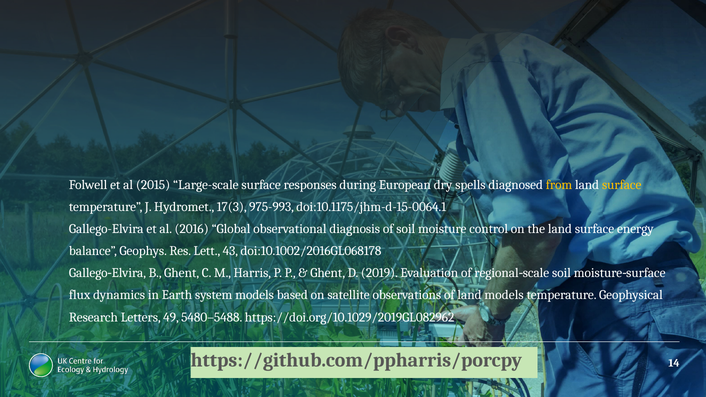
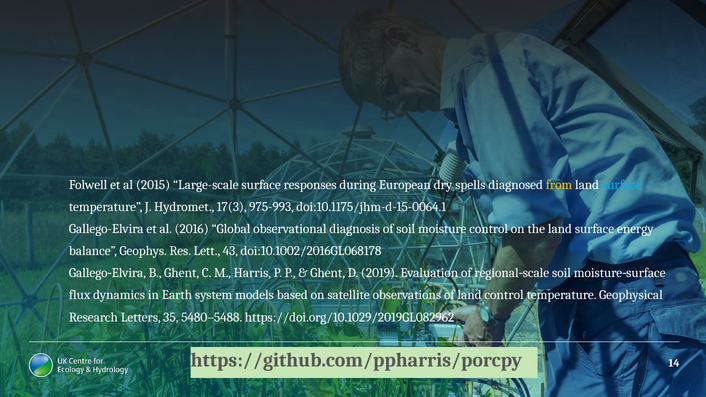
surface colour: yellow -> light blue (622, 185)
land models: models -> control (504, 295)
49: 49 -> 35 (171, 317)
